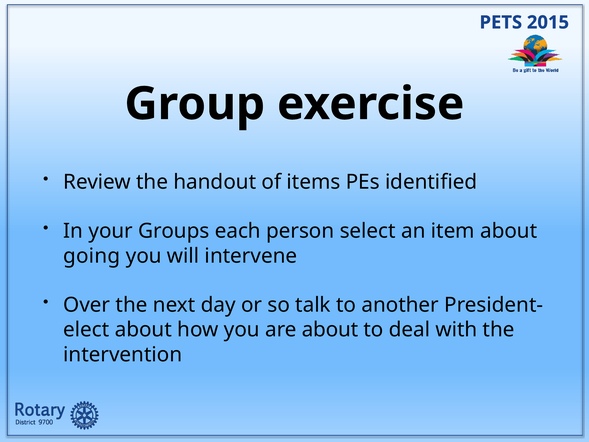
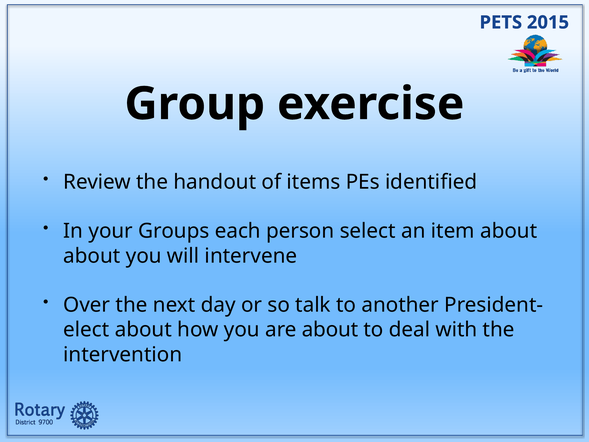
going: going -> about (92, 256)
